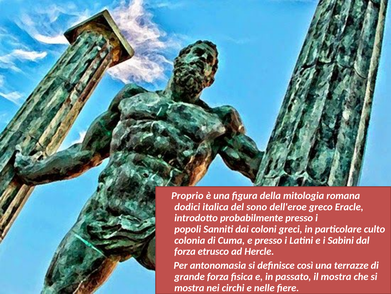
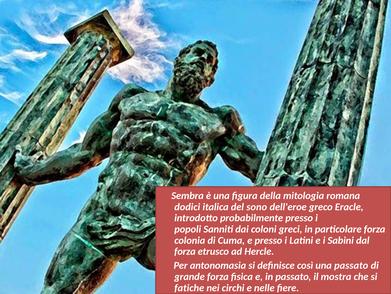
Proprio: Proprio -> Sembra (188, 195)
particolare culto: culto -> forza (375, 229)
una terrazze: terrazze -> passato (351, 265)
mostra: mostra -> fatiche (189, 287)
